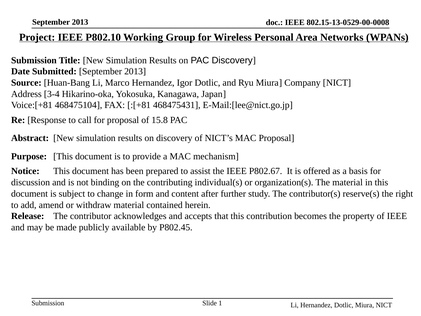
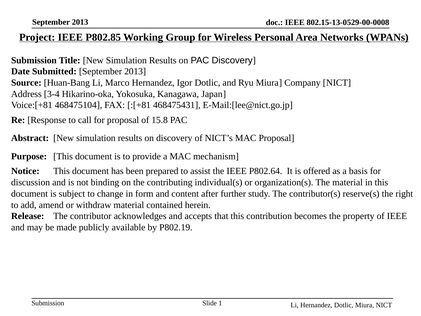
P802.10: P802.10 -> P802.85 (103, 37)
P802.67: P802.67 -> P802.64 (266, 171)
P802.45: P802.45 -> P802.19 (176, 227)
